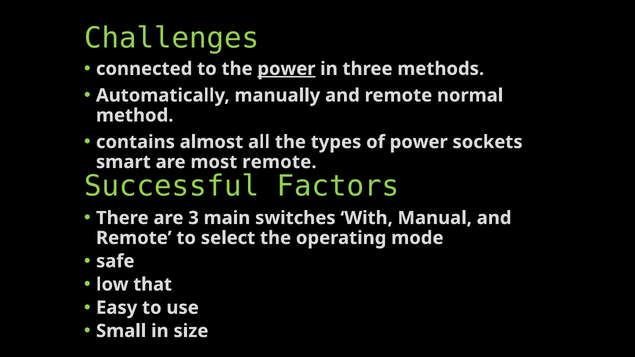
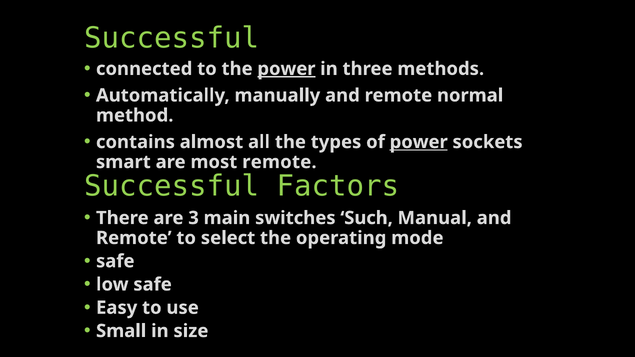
Challenges: Challenges -> Successful (172, 38)
power underline: none -> present (419, 142)
With: With -> Such (367, 218)
low that: that -> safe (153, 285)
